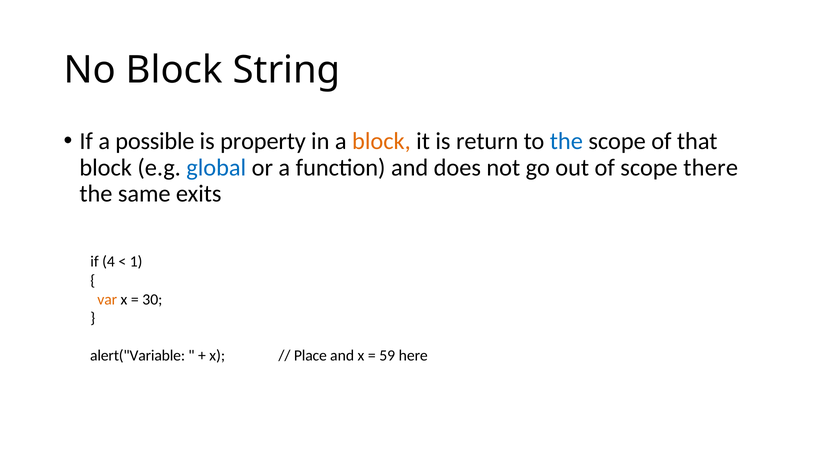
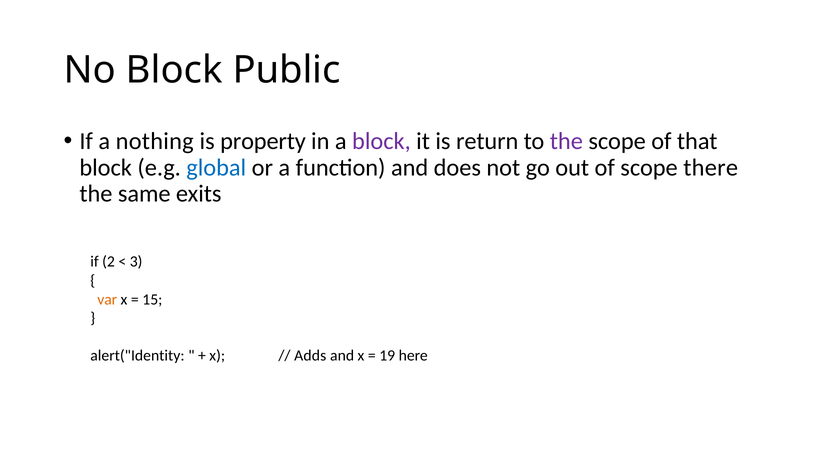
String: String -> Public (287, 70)
possible: possible -> nothing (155, 141)
block colour: orange -> purple (381, 141)
the colour: blue -> purple (566, 141)
4: 4 -> 2 (109, 262)
1: 1 -> 3 (136, 262)
30: 30 -> 15 (152, 300)
alert("Variable: alert("Variable -> alert("Identity (137, 356)
Place: Place -> Adds (310, 356)
59: 59 -> 19 (387, 356)
